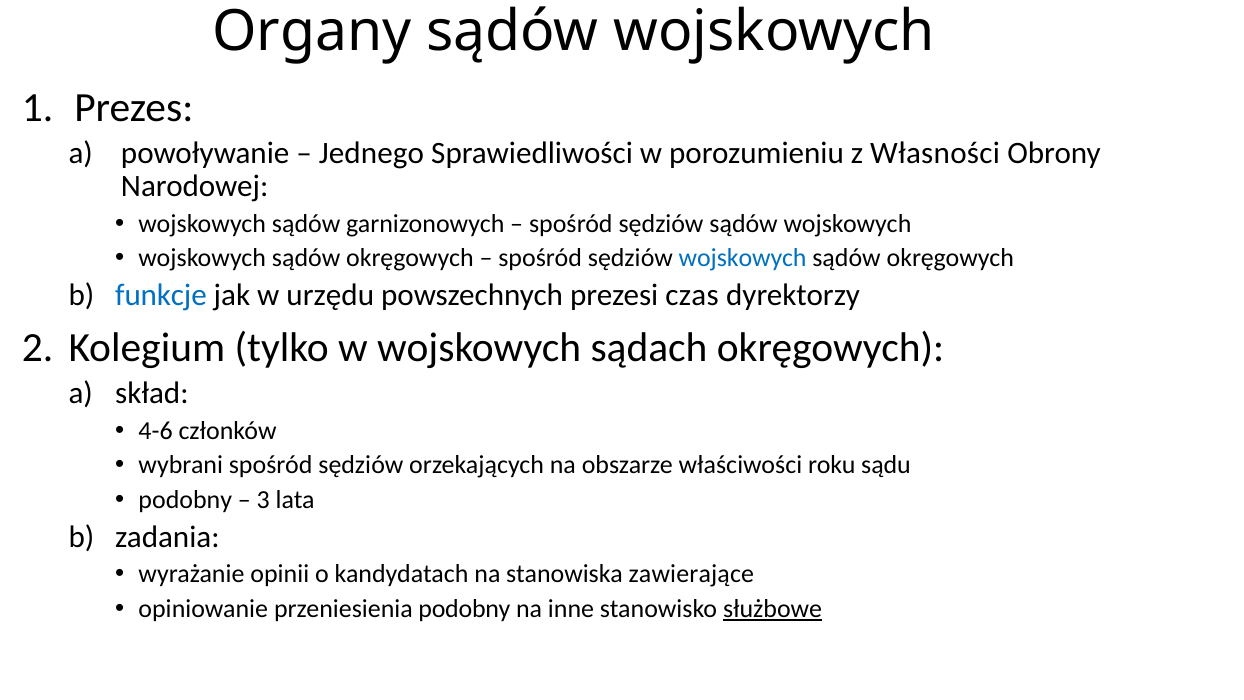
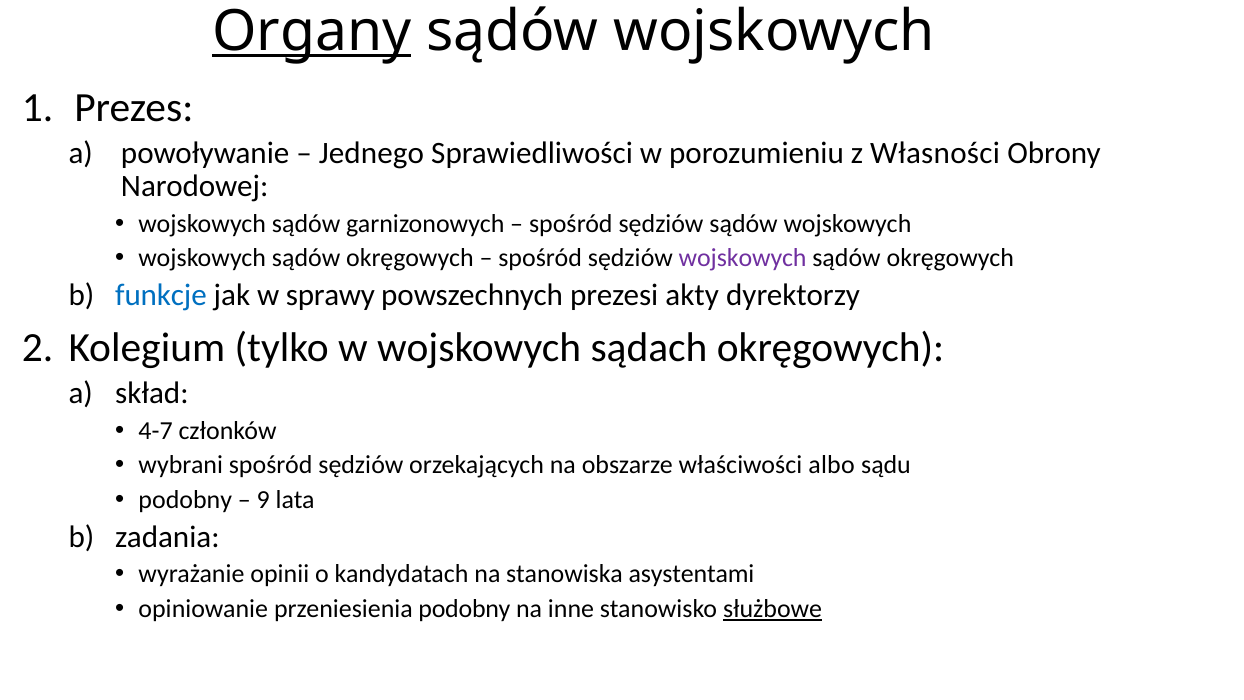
Organy underline: none -> present (312, 31)
wojskowych colour: blue -> purple (743, 258)
urzędu: urzędu -> sprawy (330, 296)
czas: czas -> akty (692, 296)
4-6: 4-6 -> 4-7 (156, 431)
roku: roku -> albo (832, 465)
3: 3 -> 9 (263, 500)
zawierające: zawierające -> asystentami (691, 574)
